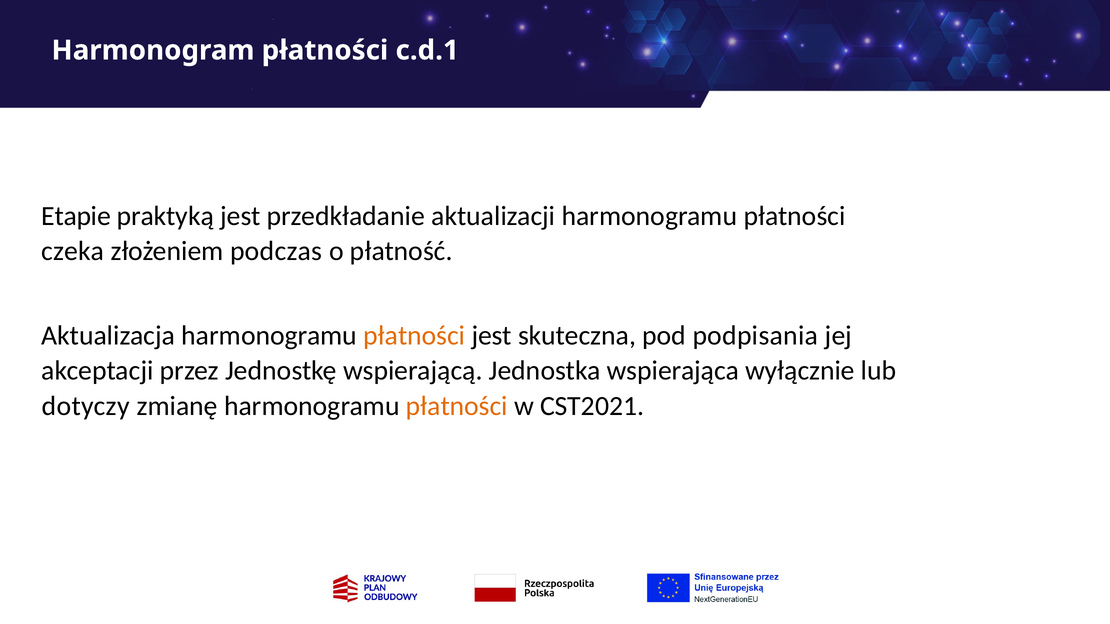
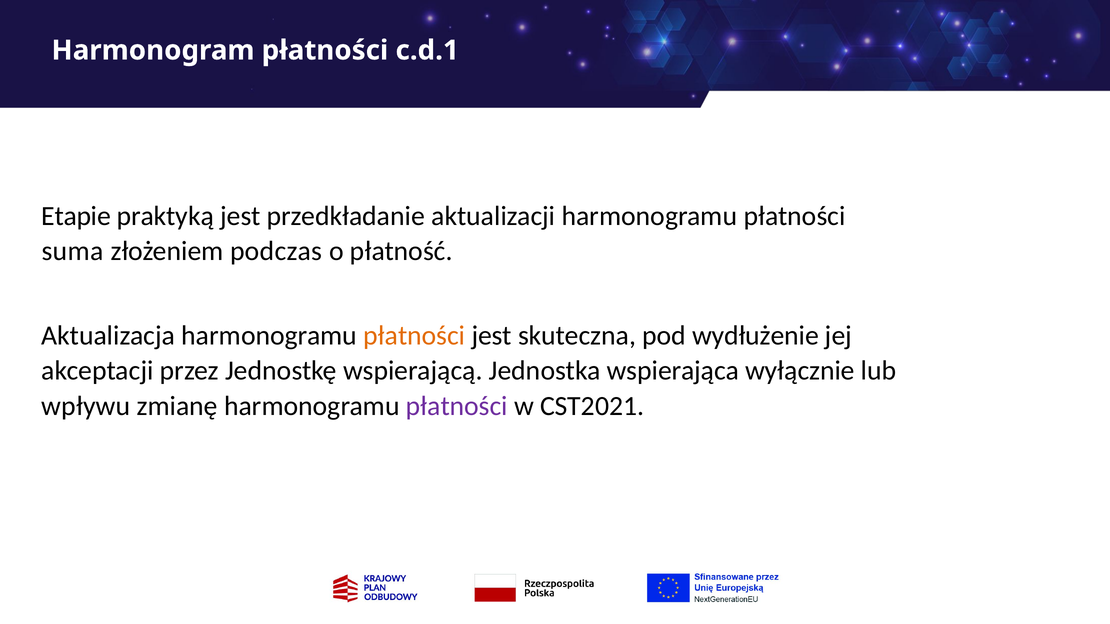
czeka: czeka -> suma (73, 251)
podpisania: podpisania -> wydłużenie (756, 336)
dotyczy: dotyczy -> wpływu (86, 406)
płatności colour: orange -> purple (457, 406)
